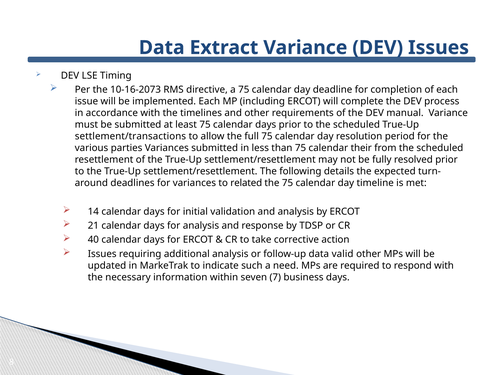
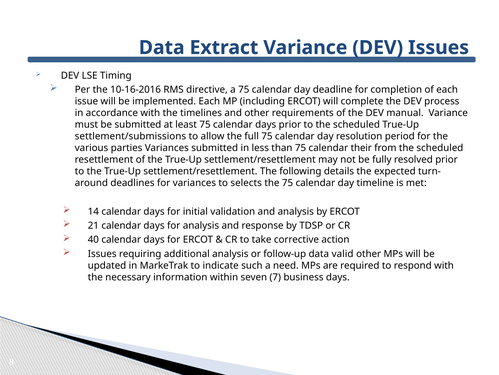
10-16-2073: 10-16-2073 -> 10-16-2016 (136, 89)
settlement/transactions: settlement/transactions -> settlement/submissions (130, 136)
related: related -> selects (246, 183)
